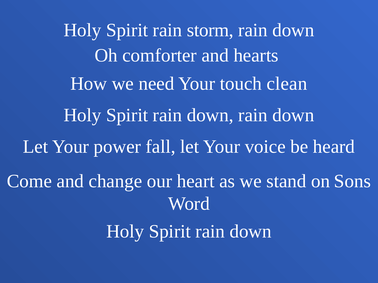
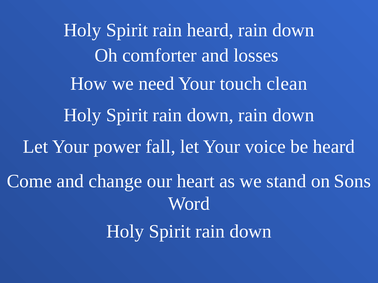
rain storm: storm -> heard (210, 30)
hearts: hearts -> losses (256, 55)
